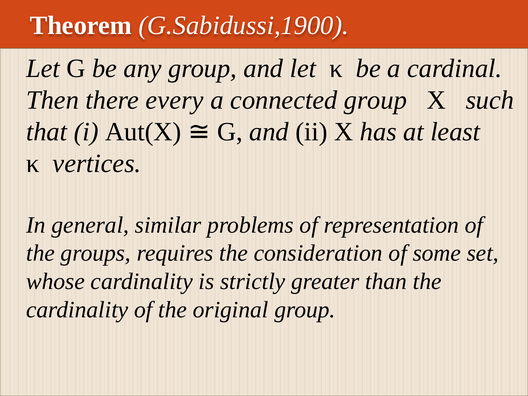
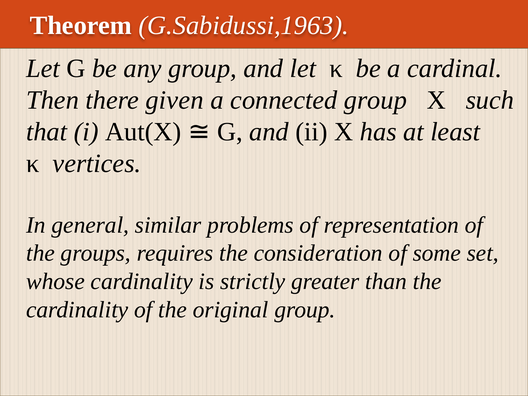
G.Sabidussi,1900: G.Sabidussi,1900 -> G.Sabidussi,1963 (244, 25)
every: every -> given (175, 100)
